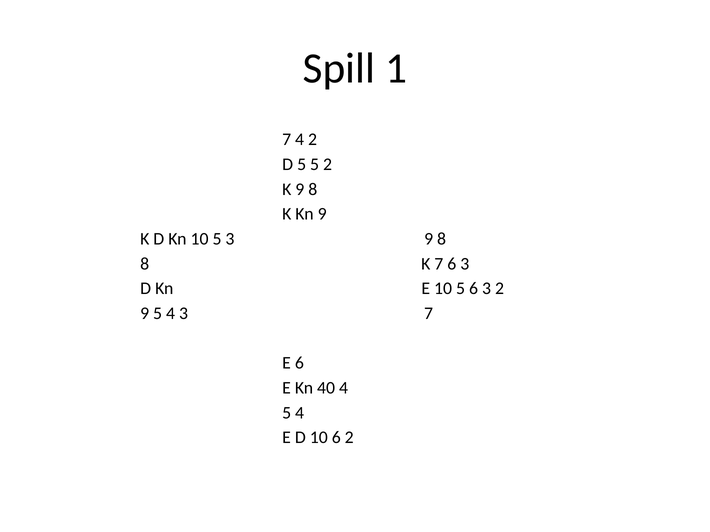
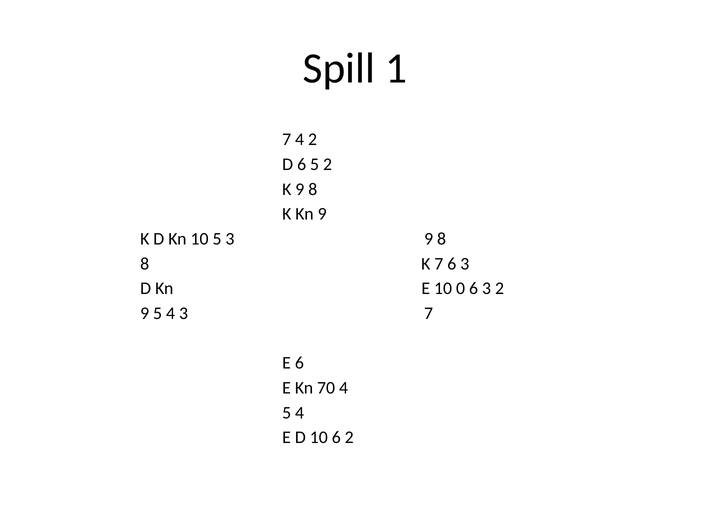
D 5: 5 -> 6 (302, 165)
E 10 5: 5 -> 0 (461, 289)
40: 40 -> 70 (326, 388)
